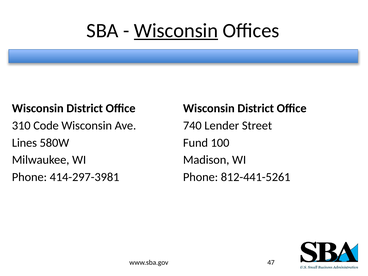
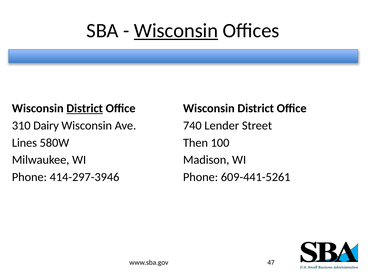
District underline: none -> present (85, 108)
Code: Code -> Dairy (46, 126)
Fund: Fund -> Then (195, 143)
414-297-3981: 414-297-3981 -> 414-297-3946 (85, 177)
812-441-5261: 812-441-5261 -> 609-441-5261 (256, 177)
